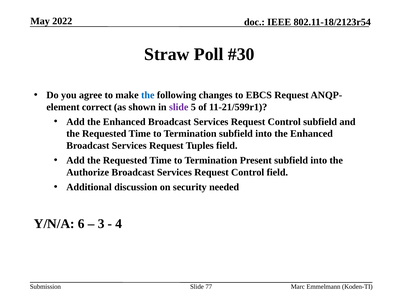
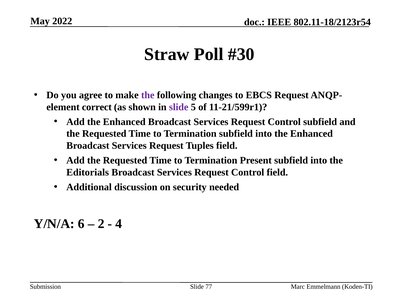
the colour: blue -> purple (148, 95)
Authorize: Authorize -> Editorials (88, 172)
3: 3 -> 2 (101, 224)
